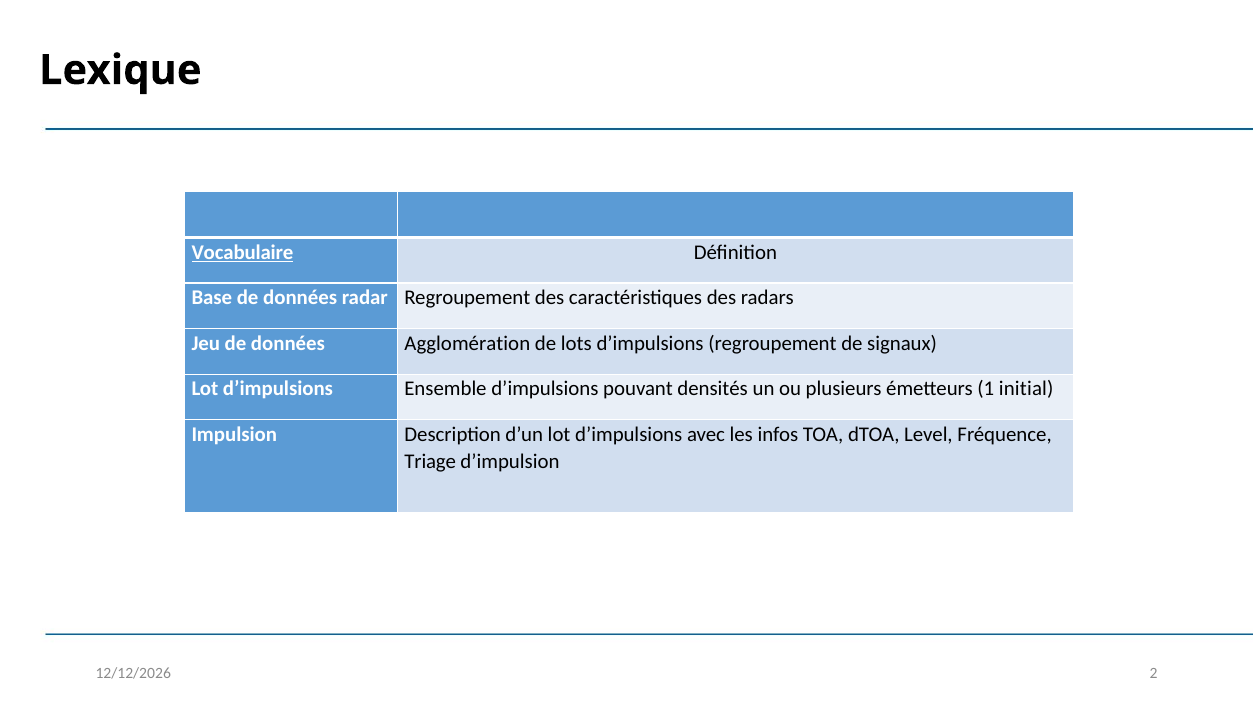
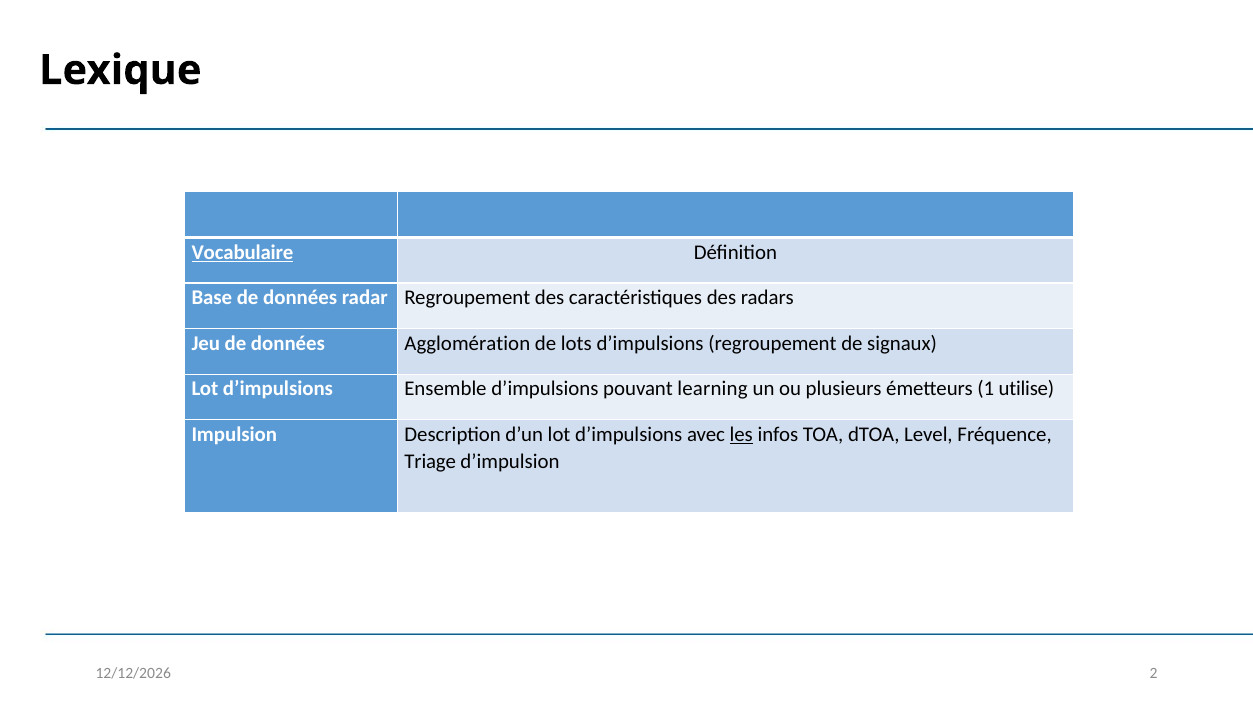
densités: densités -> learning (713, 389)
initial: initial -> utilise (1026, 389)
les underline: none -> present (741, 435)
